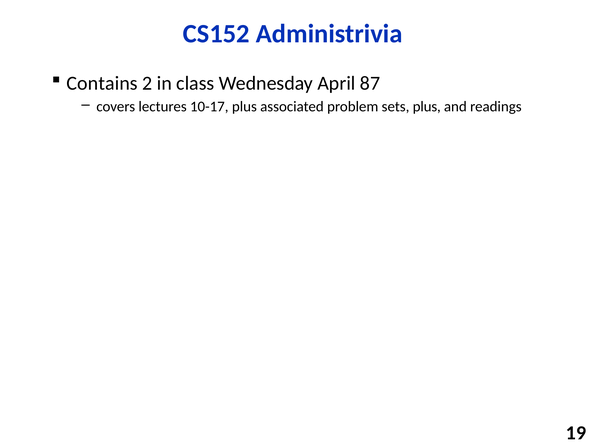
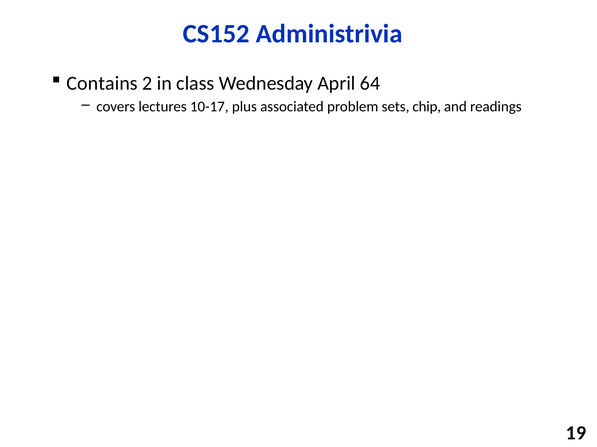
87: 87 -> 64 (370, 83)
sets plus: plus -> chip (427, 107)
